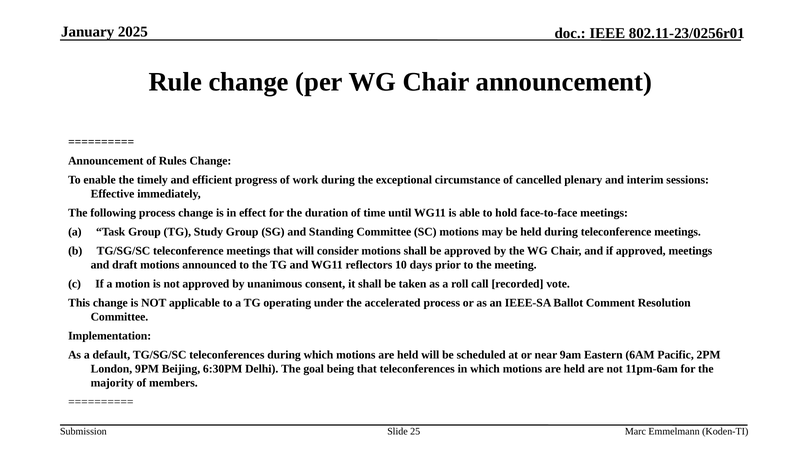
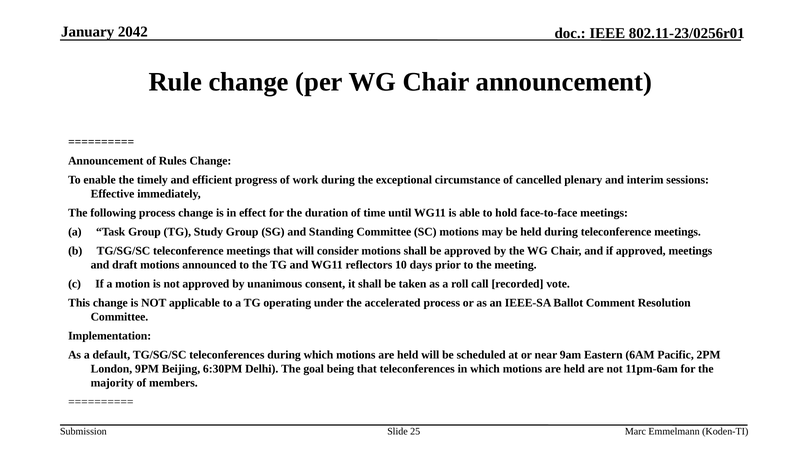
2025: 2025 -> 2042 (133, 32)
